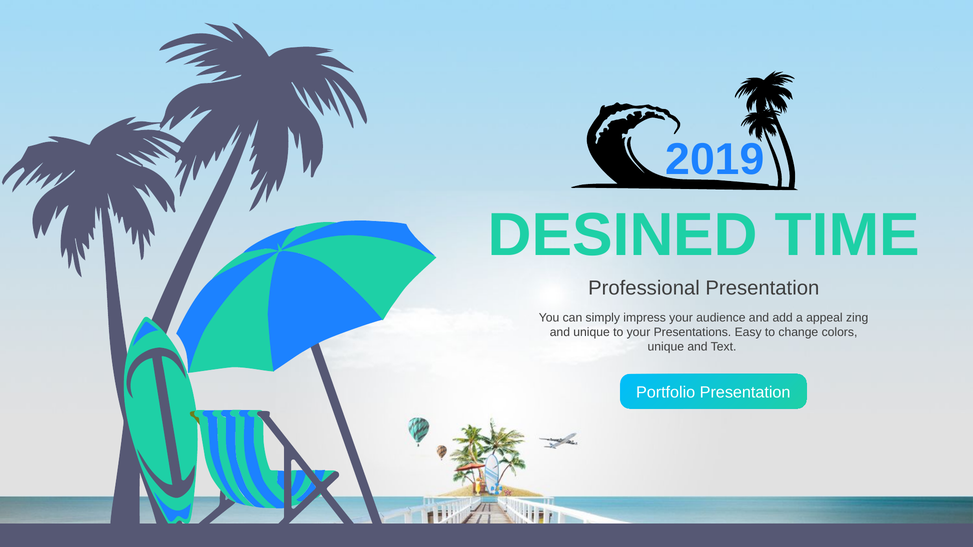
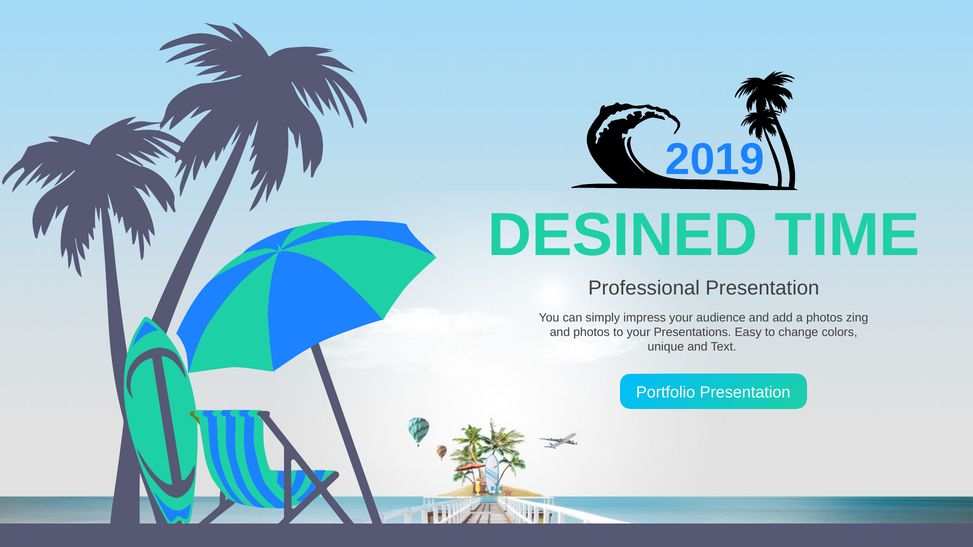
a appeal: appeal -> photos (824, 318)
and unique: unique -> photos (592, 332)
